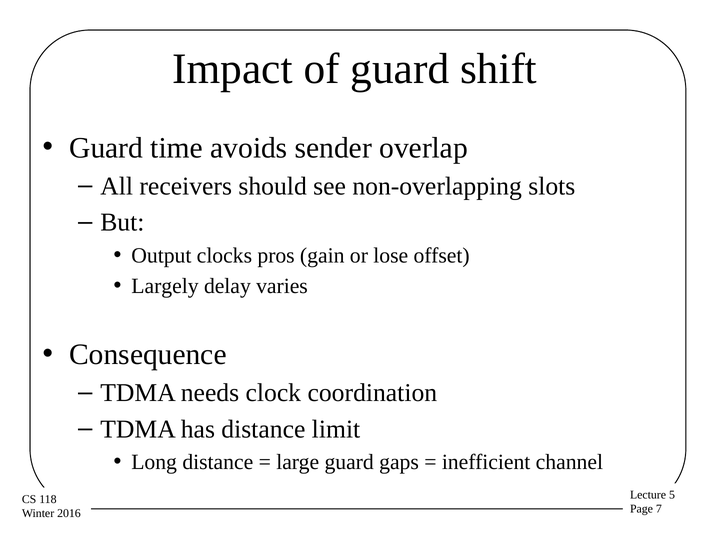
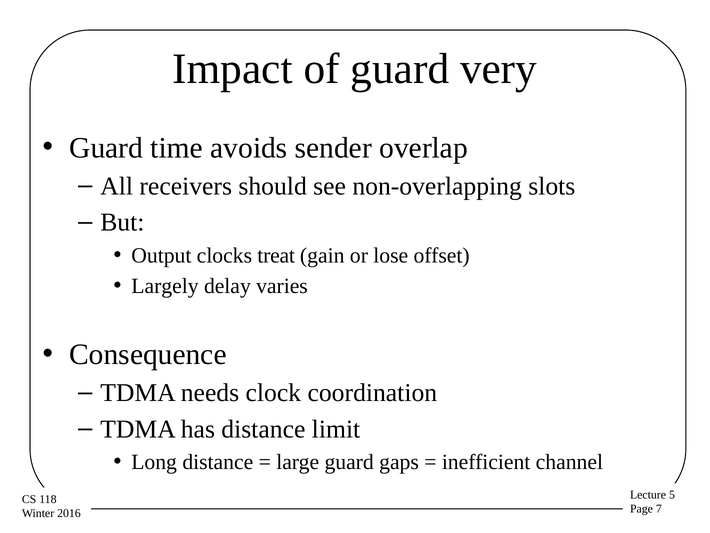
shift: shift -> very (499, 69)
pros: pros -> treat (276, 255)
